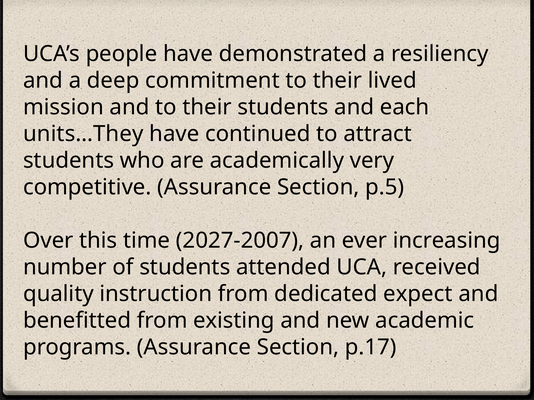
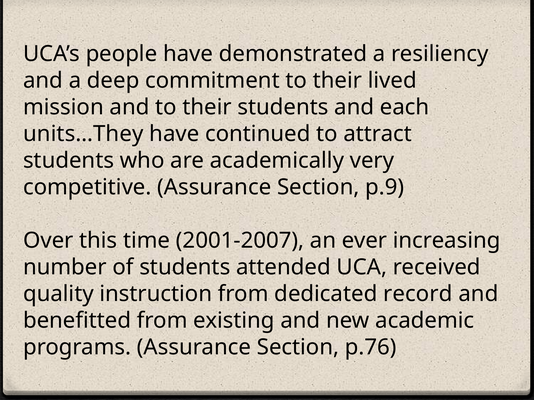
p.5: p.5 -> p.9 (385, 187)
2027-2007: 2027-2007 -> 2001-2007 (240, 241)
expect: expect -> record (418, 294)
p.17: p.17 -> p.76 (371, 348)
